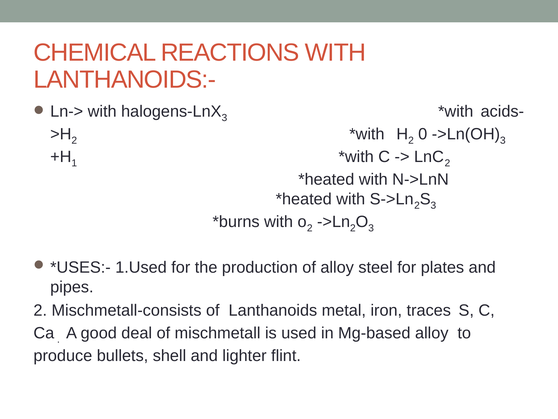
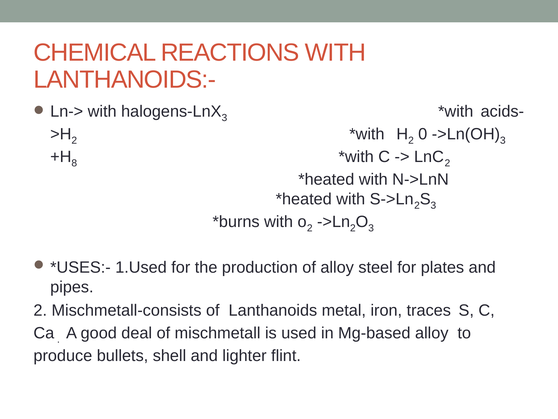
1: 1 -> 8 (74, 163)
